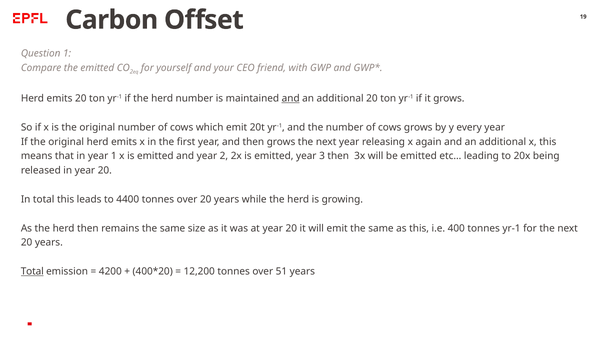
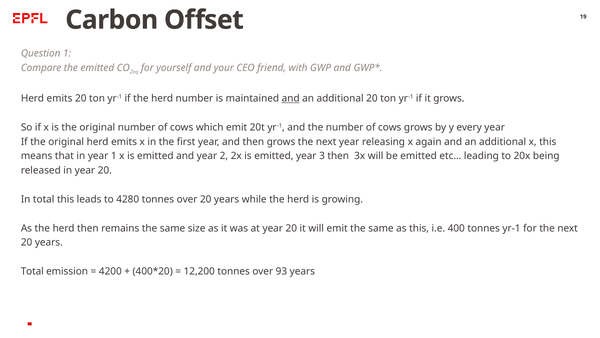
4400: 4400 -> 4280 (128, 199)
Total underline: present -> none (32, 271)
51: 51 -> 93 (281, 271)
